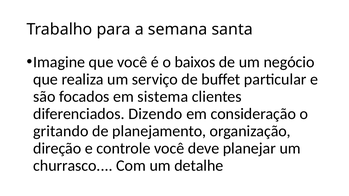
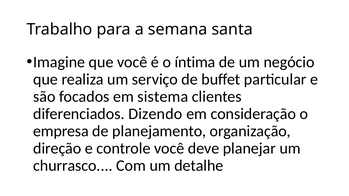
baixos: baixos -> íntima (195, 62)
gritando: gritando -> empresa (61, 131)
